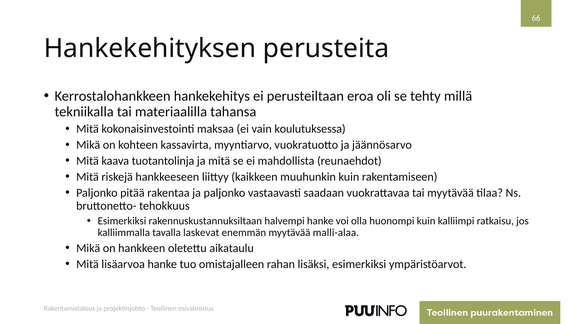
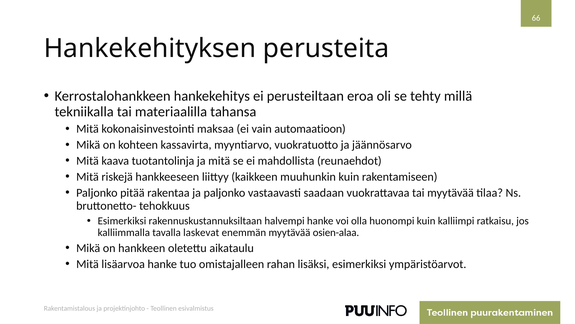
koulutuksessa: koulutuksessa -> automaatioon (310, 129)
malli-alaa: malli-alaa -> osien-alaa (336, 232)
